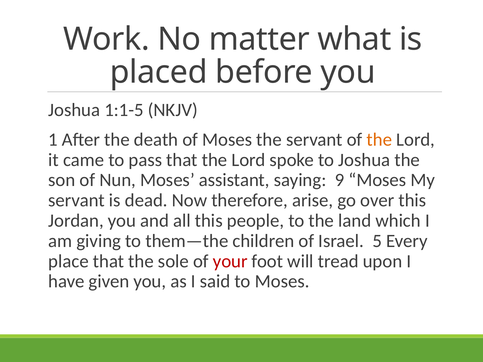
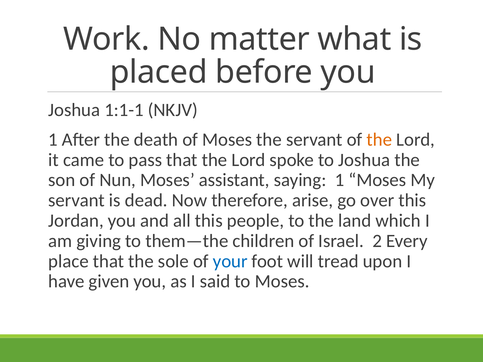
1:1-5: 1:1-5 -> 1:1-1 (124, 110)
saying 9: 9 -> 1 (340, 180)
5: 5 -> 2 (377, 241)
your colour: red -> blue (230, 261)
